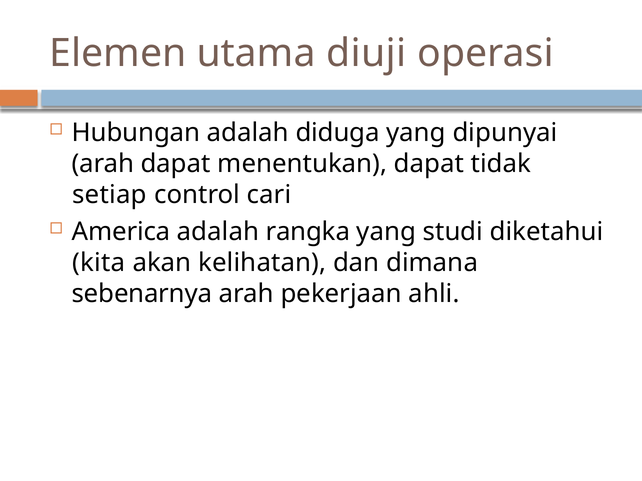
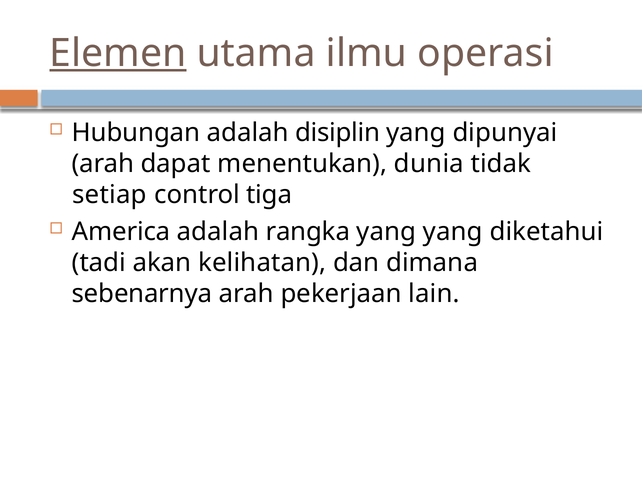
Elemen underline: none -> present (118, 54)
diuji: diuji -> ilmu (366, 54)
diduga: diduga -> disiplin (338, 133)
menentukan dapat: dapat -> dunia (429, 164)
cari: cari -> tiga (269, 195)
yang studi: studi -> yang (453, 232)
kita: kita -> tadi (99, 263)
ahli: ahli -> lain (434, 294)
